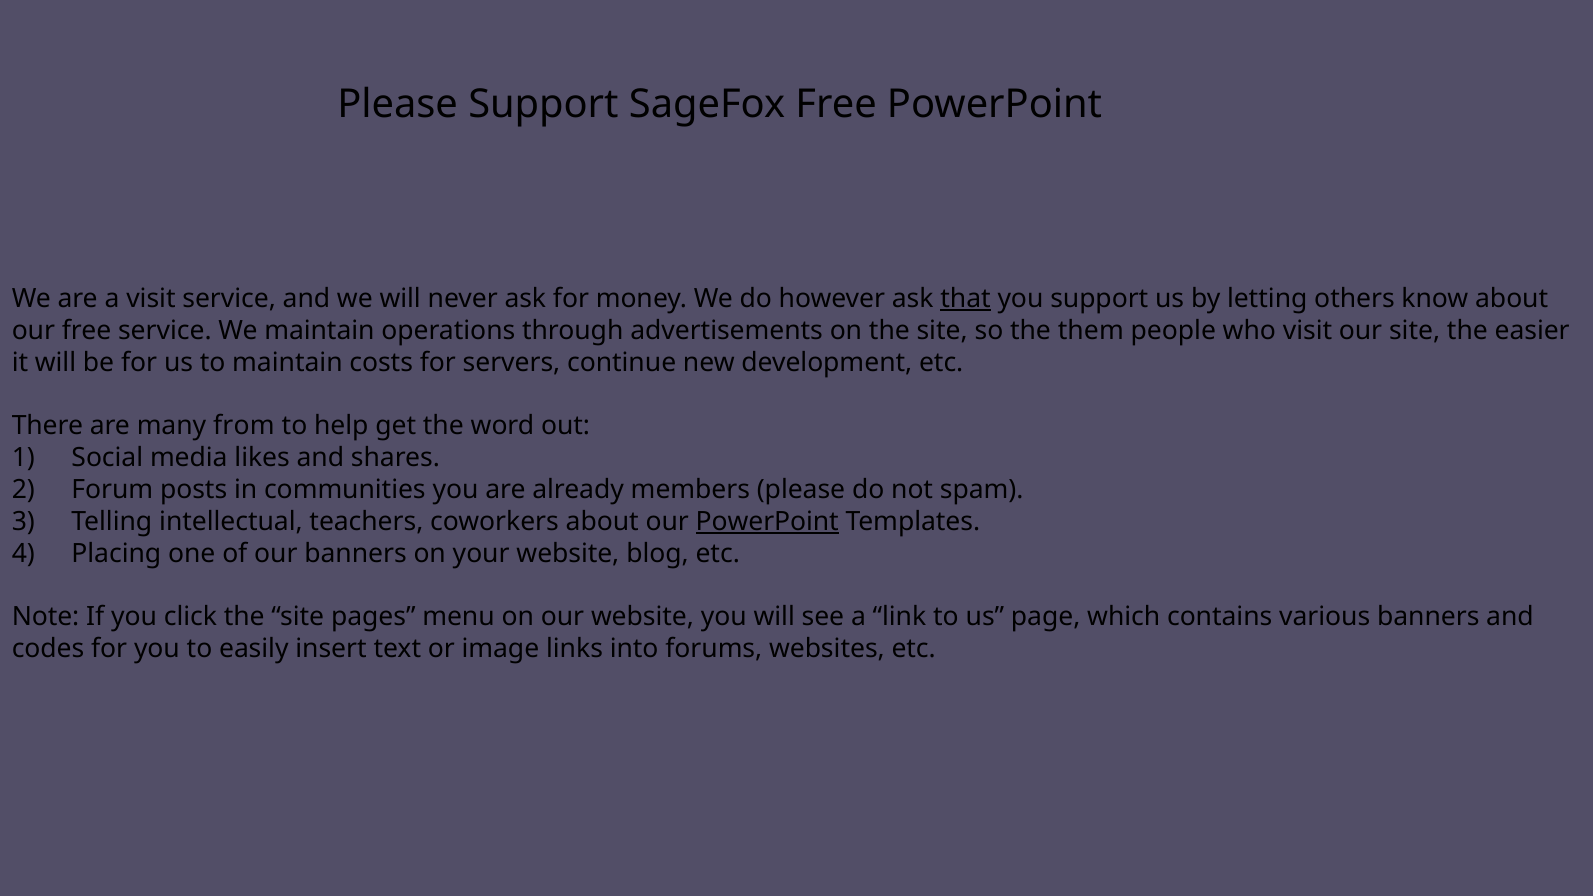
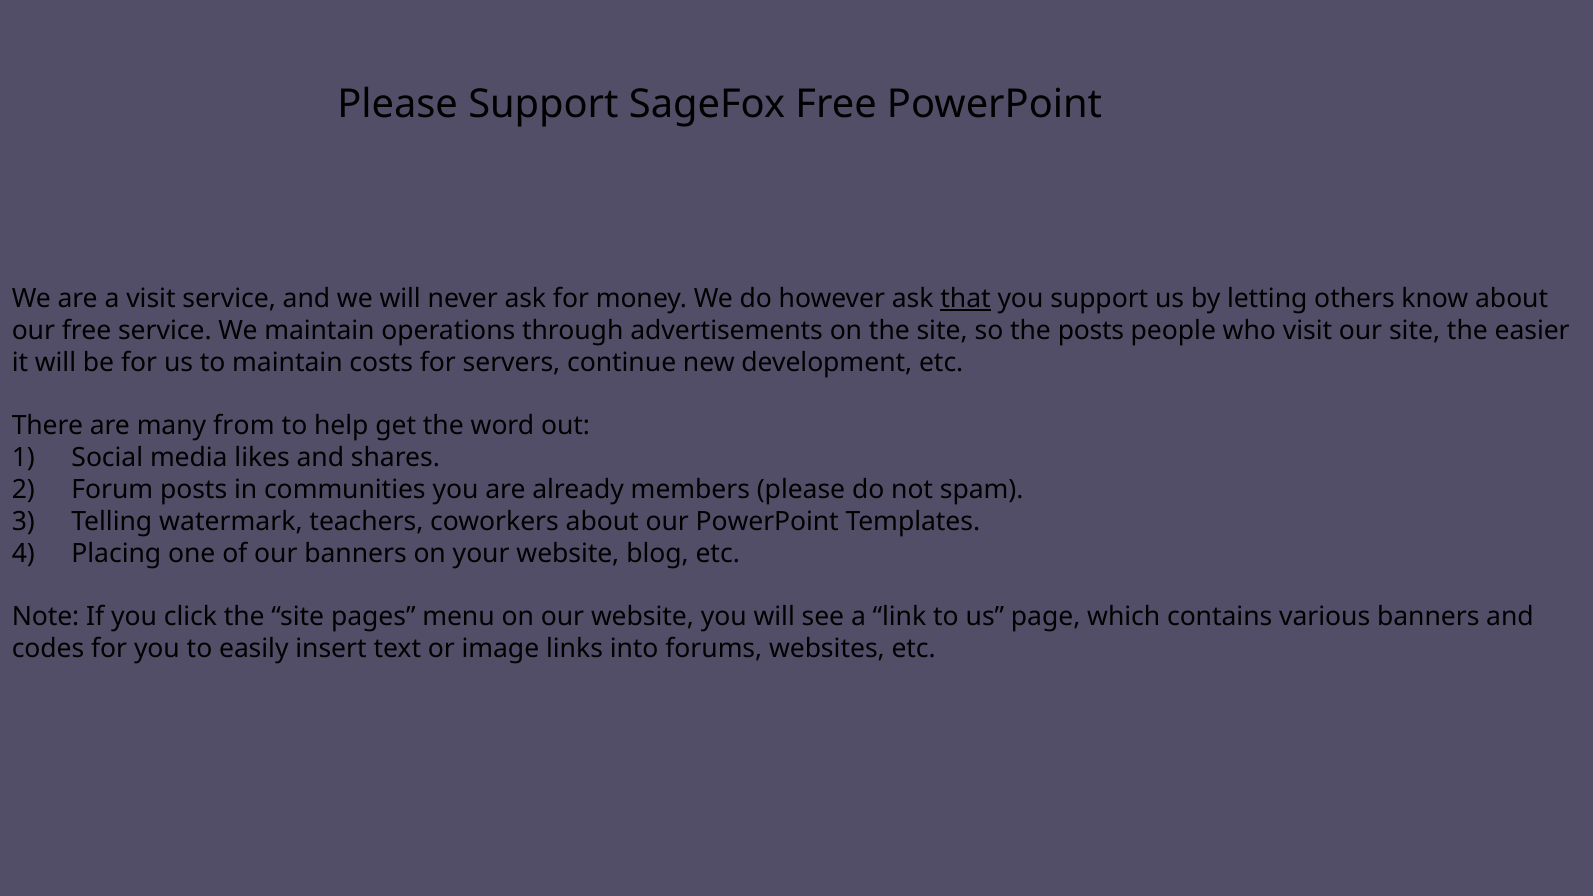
the them: them -> posts (1091, 330)
intellectual: intellectual -> watermark (231, 521)
PowerPoint underline: present -> none (767, 521)
